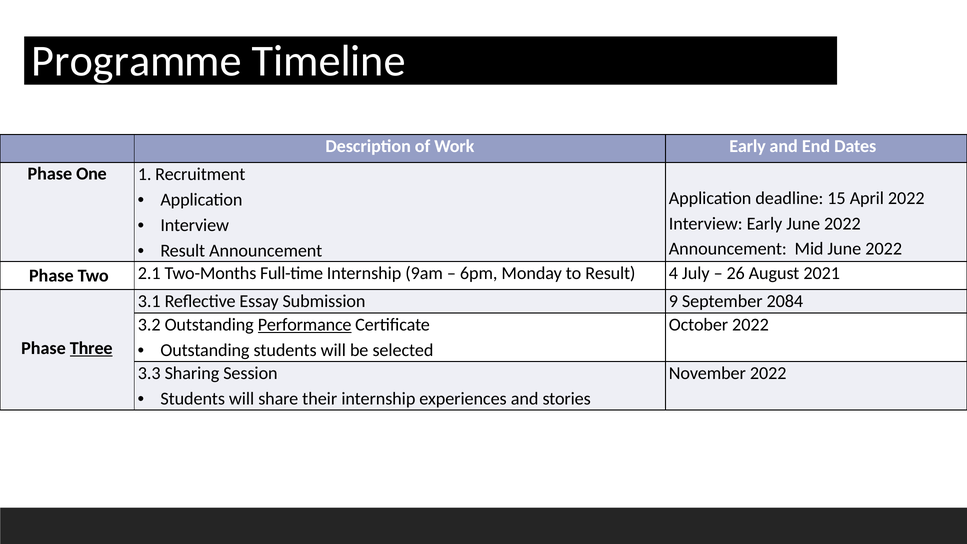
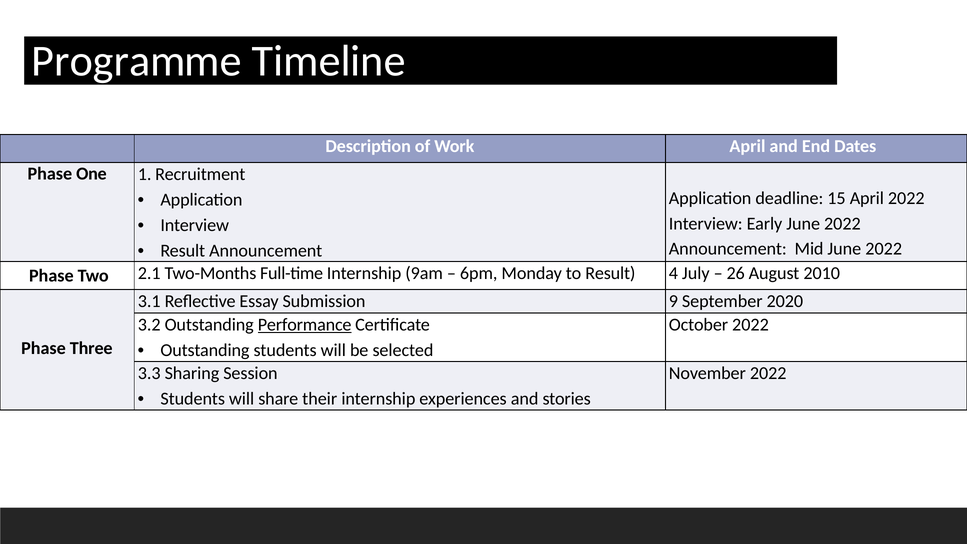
Work Early: Early -> April (747, 146)
2021: 2021 -> 2010 (822, 273)
2084: 2084 -> 2020 (785, 301)
Three underline: present -> none (91, 348)
